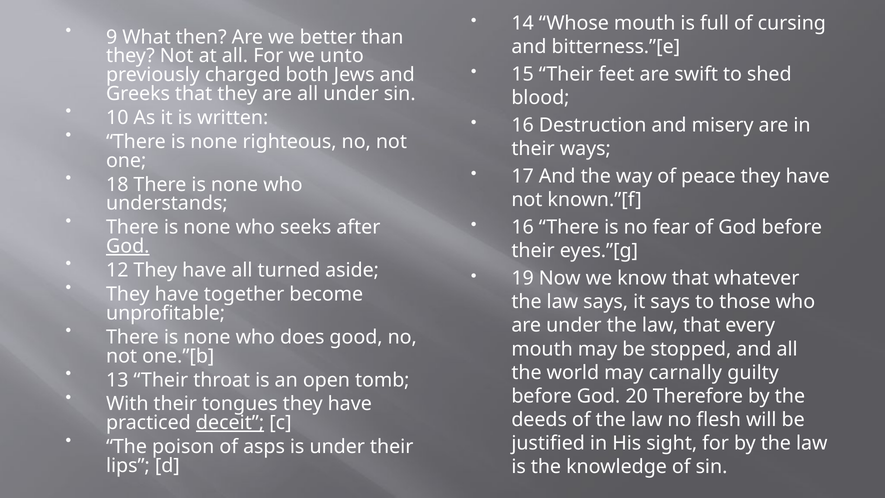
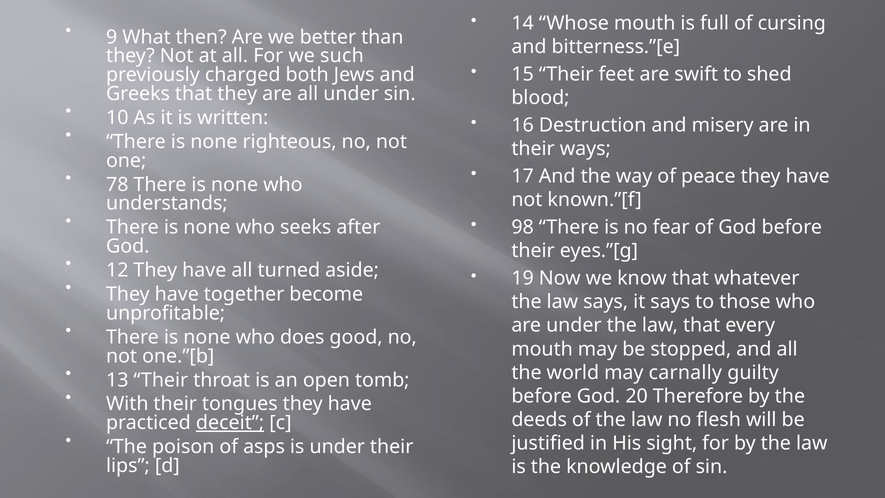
unto: unto -> such (342, 56)
18: 18 -> 78 (117, 184)
16: 16 -> 98 (523, 227)
God underline: present -> none (128, 246)
